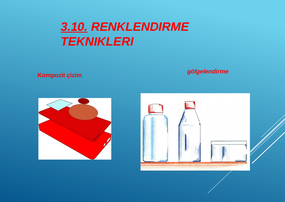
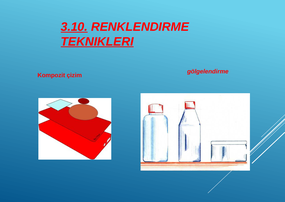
TEKNIKLERI underline: none -> present (97, 41)
